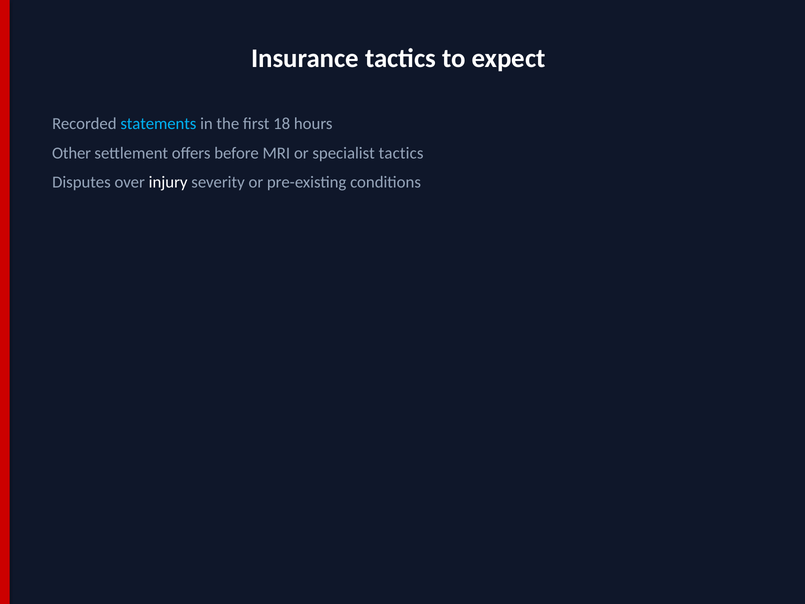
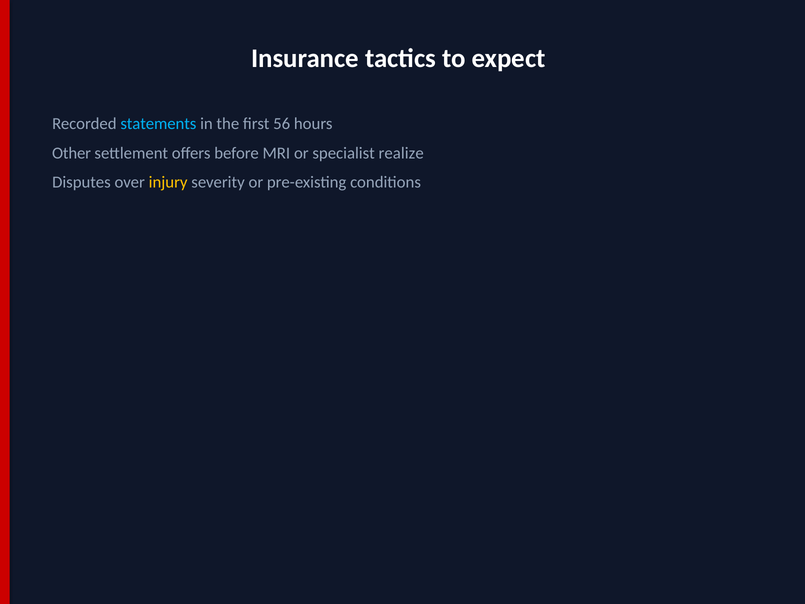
18: 18 -> 56 (282, 124)
specialist tactics: tactics -> realize (401, 153)
injury colour: white -> yellow (168, 182)
